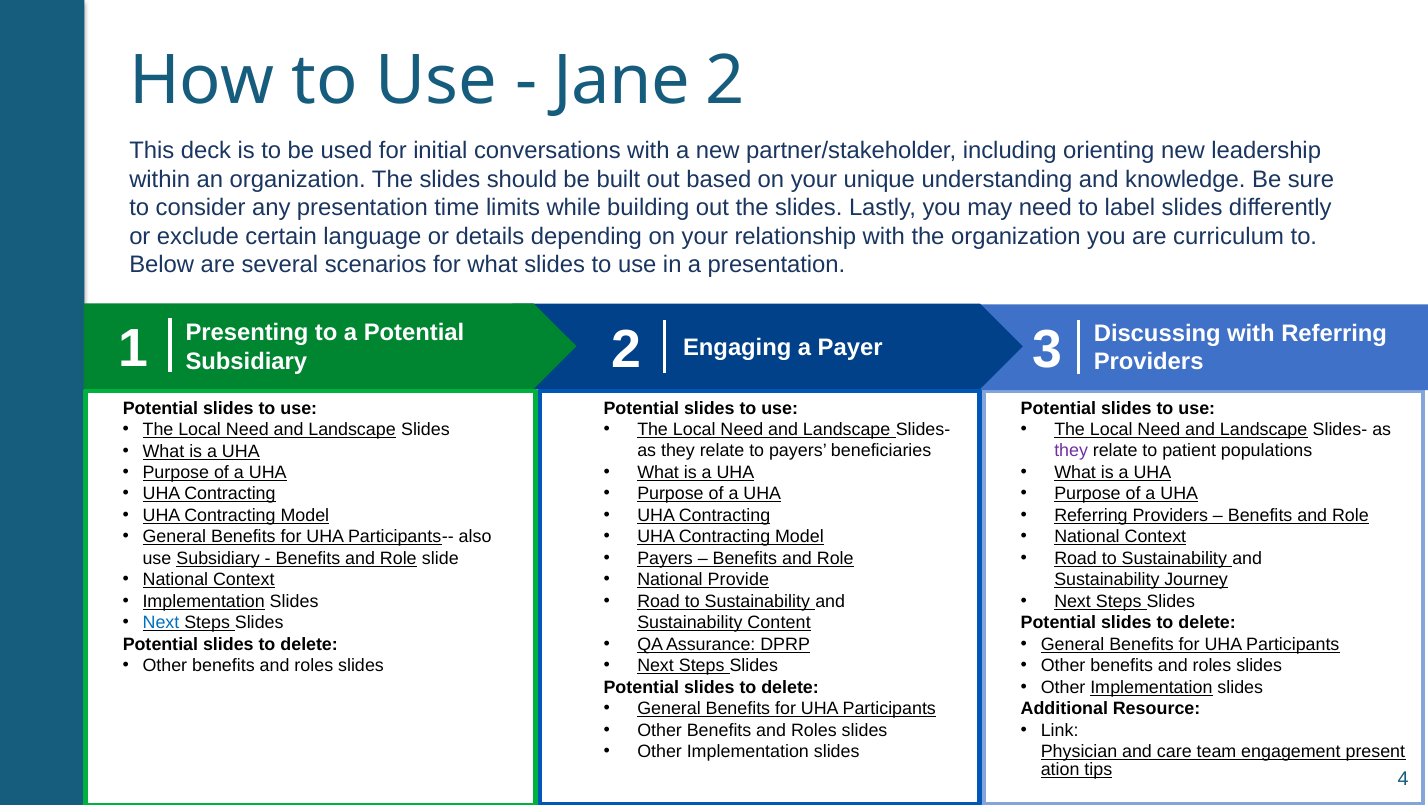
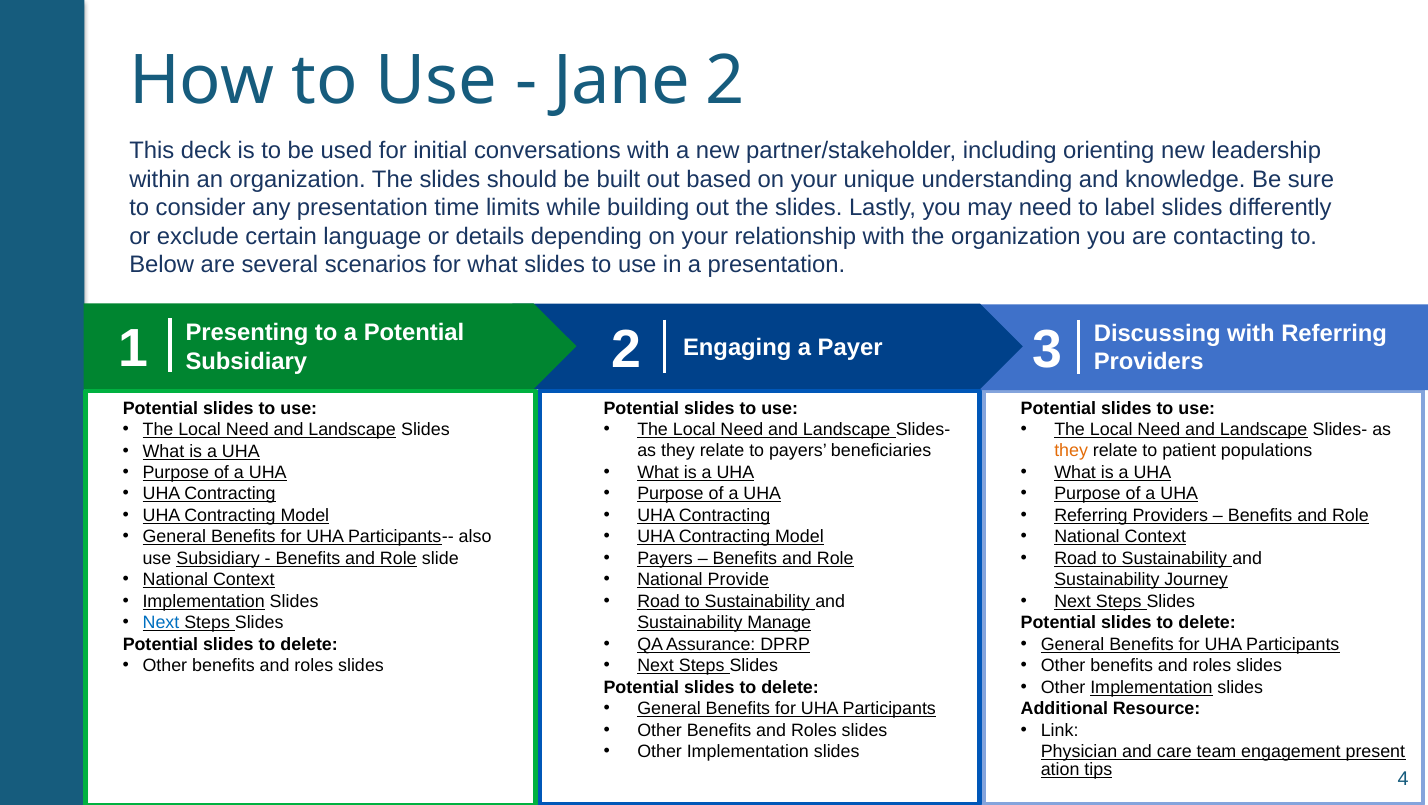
curriculum: curriculum -> contacting (1229, 237)
they colour: purple -> orange (1071, 451)
Content: Content -> Manage (779, 623)
